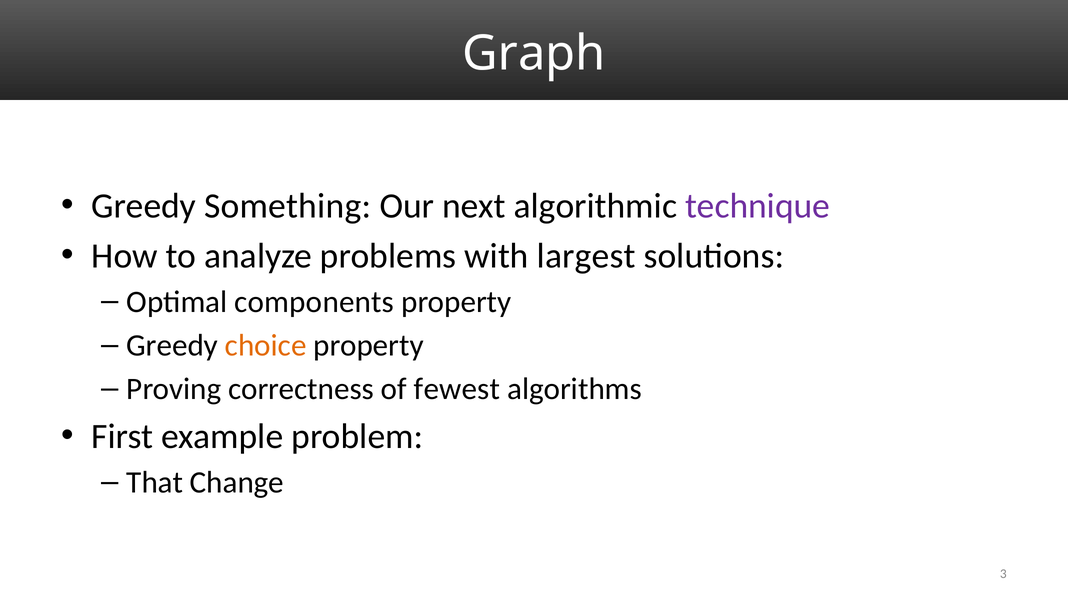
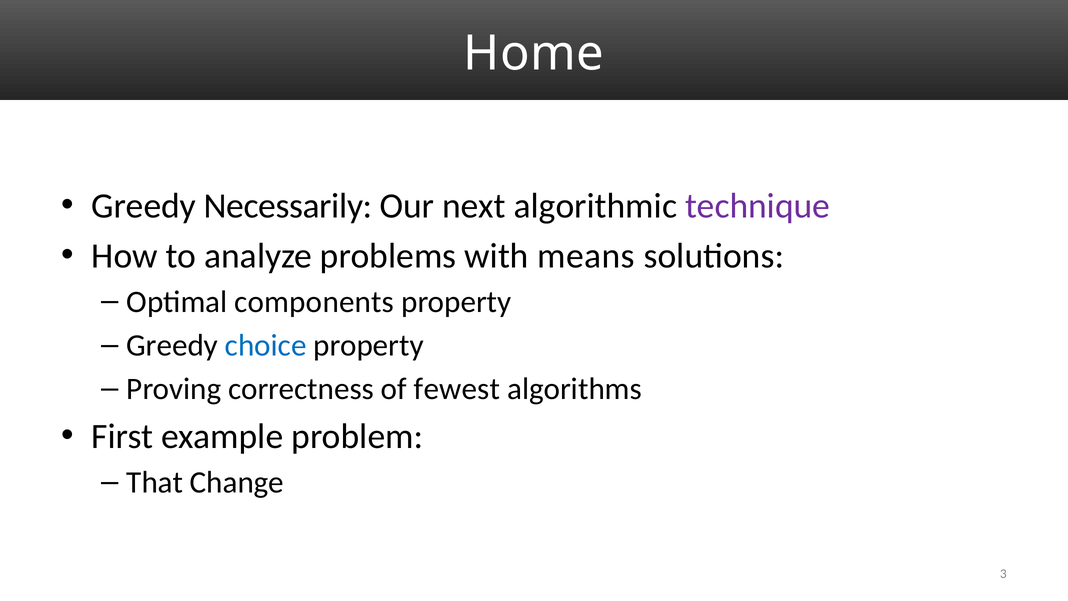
Graph: Graph -> Home (534, 53)
Something: Something -> Necessarily (288, 206)
largest: largest -> means (586, 256)
choice colour: orange -> blue (266, 345)
